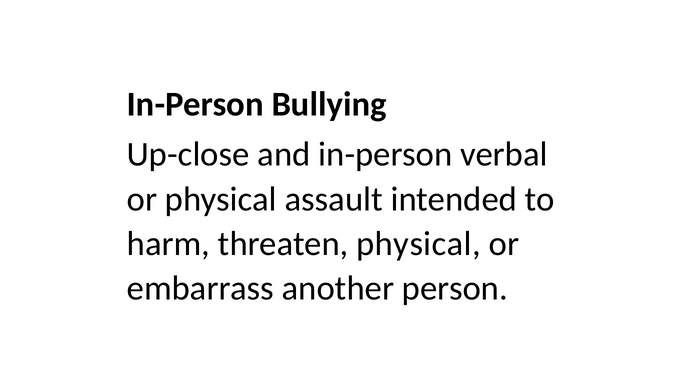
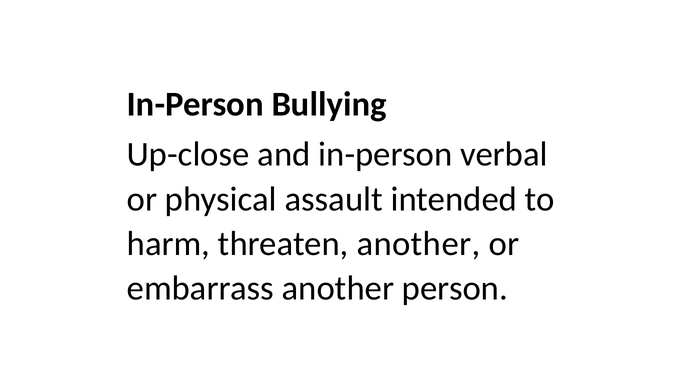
threaten physical: physical -> another (418, 244)
